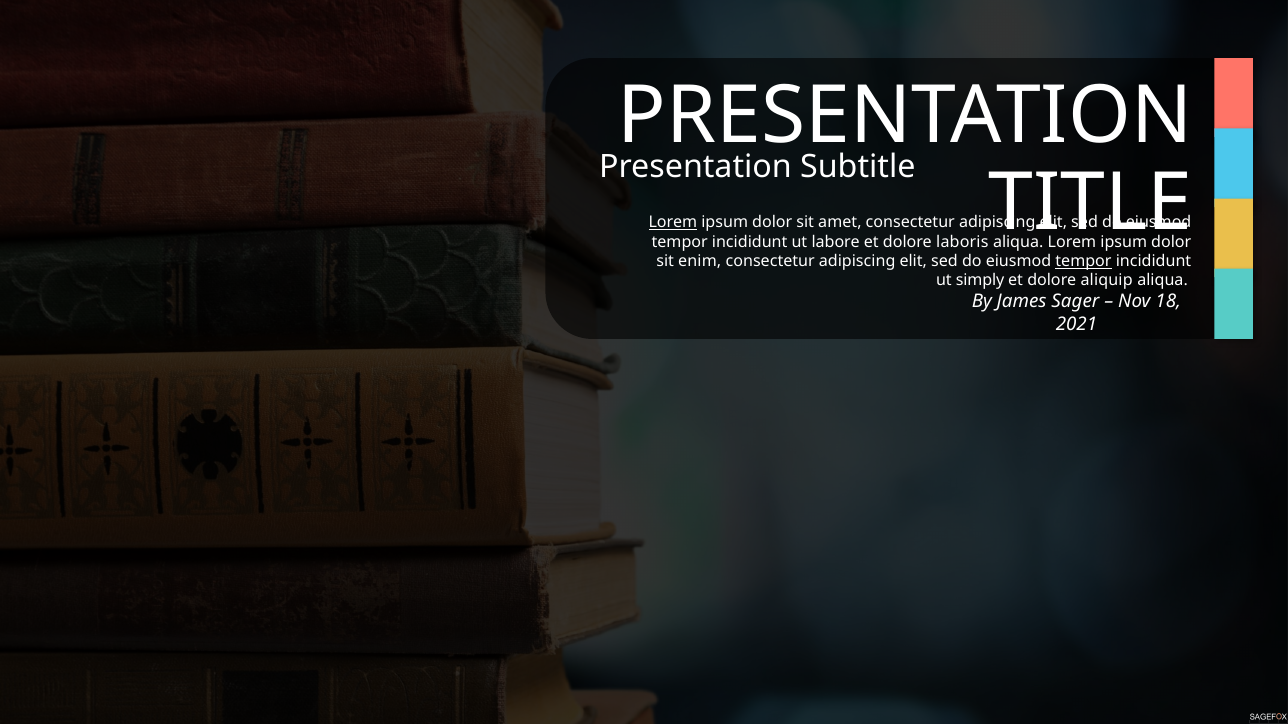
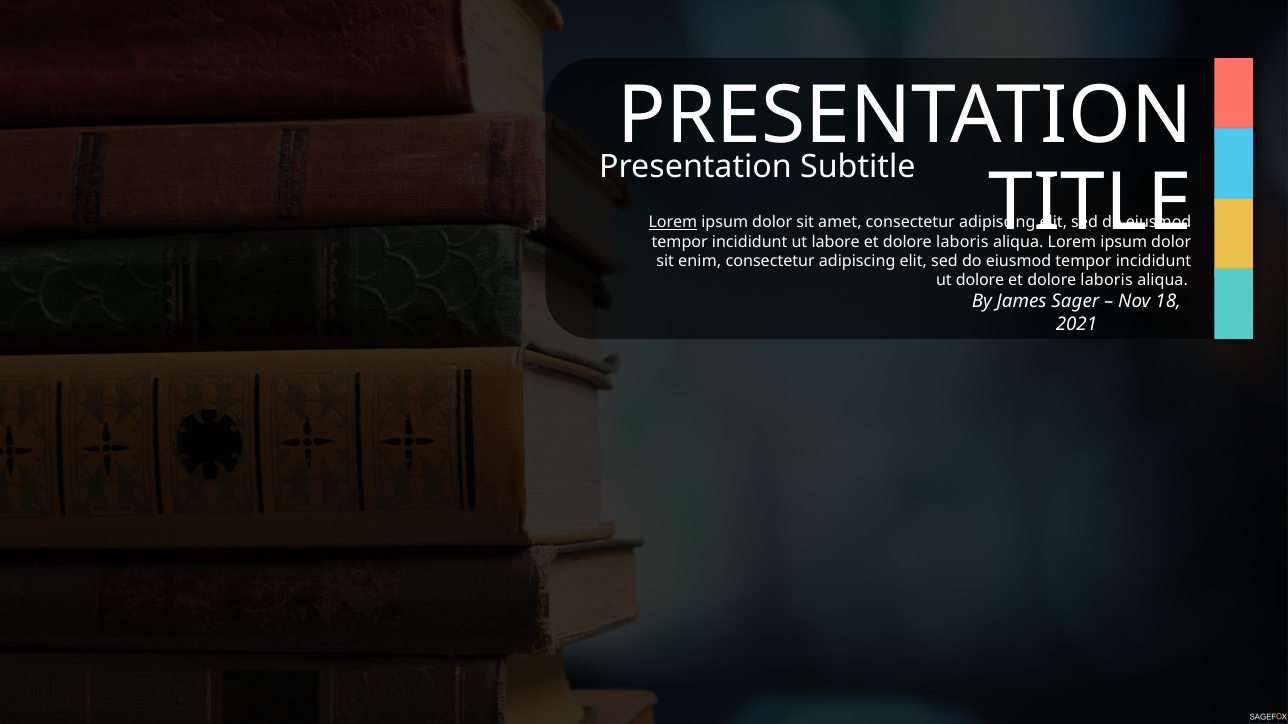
tempor underline: present -> none (1083, 261)
ut simply: simply -> dolore (980, 281)
aliquip: aliquip -> laboris (1107, 281)
